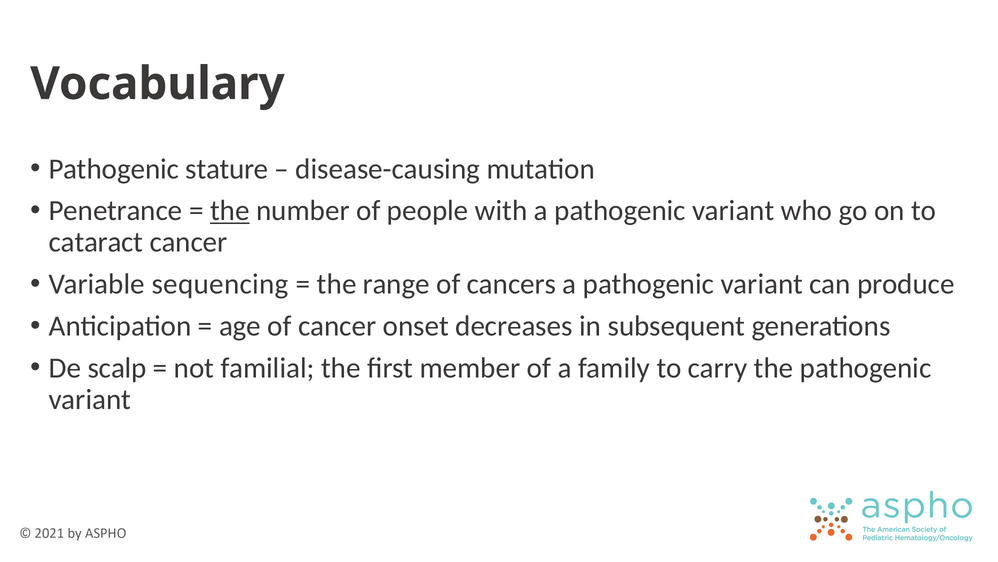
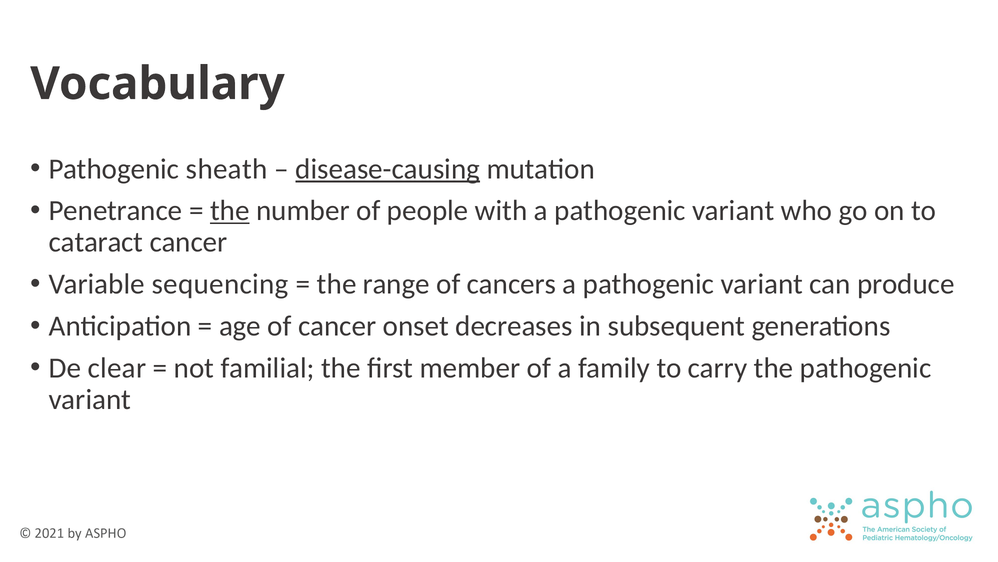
stature: stature -> sheath (227, 169)
disease-causing underline: none -> present (388, 169)
scalp: scalp -> clear (117, 368)
